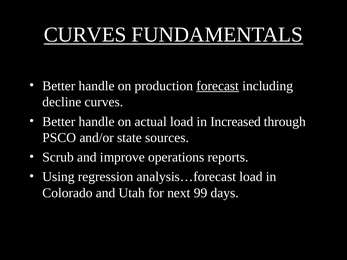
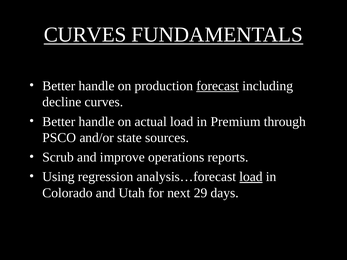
Increased: Increased -> Premium (236, 122)
load underline: none -> present (251, 177)
99: 99 -> 29 (201, 193)
